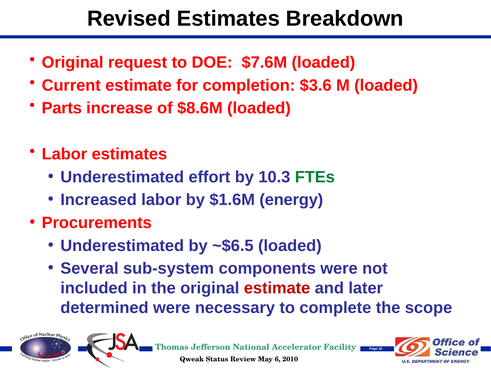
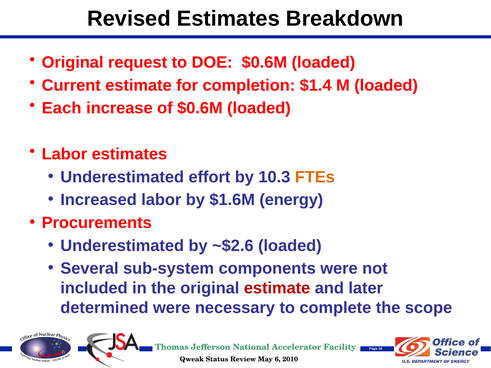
DOE $7.6M: $7.6M -> $0.6M (264, 63)
$3.6: $3.6 -> $1.4 (316, 85)
Parts: Parts -> Each (62, 108)
of $8.6M: $8.6M -> $0.6M (200, 108)
FTEs colour: green -> orange (315, 177)
~$6.5: ~$6.5 -> ~$2.6 (233, 246)
